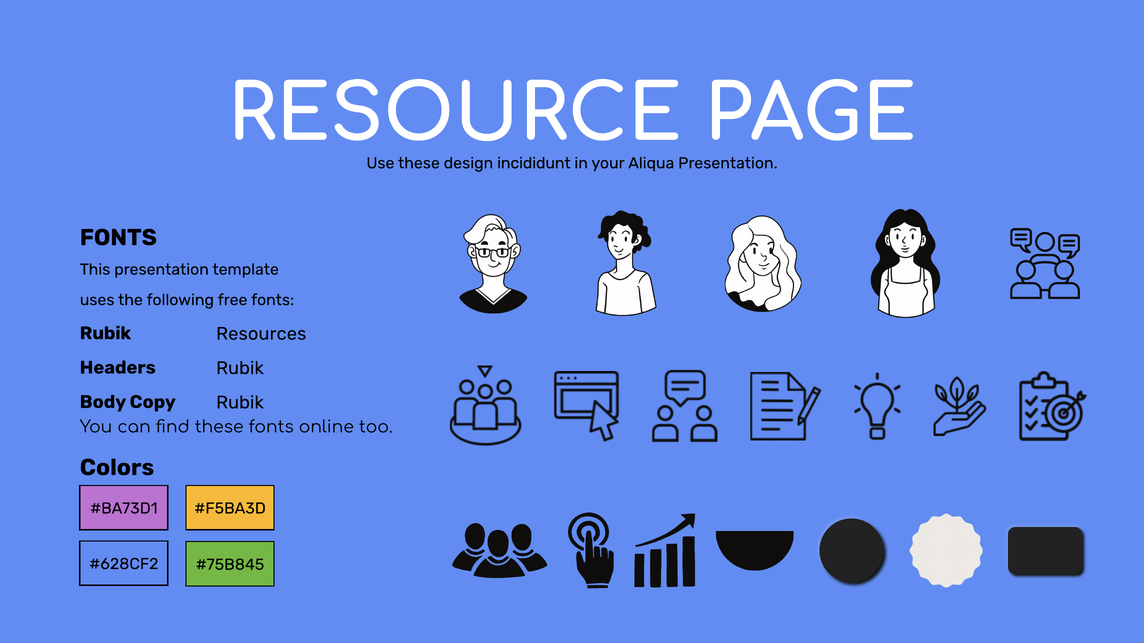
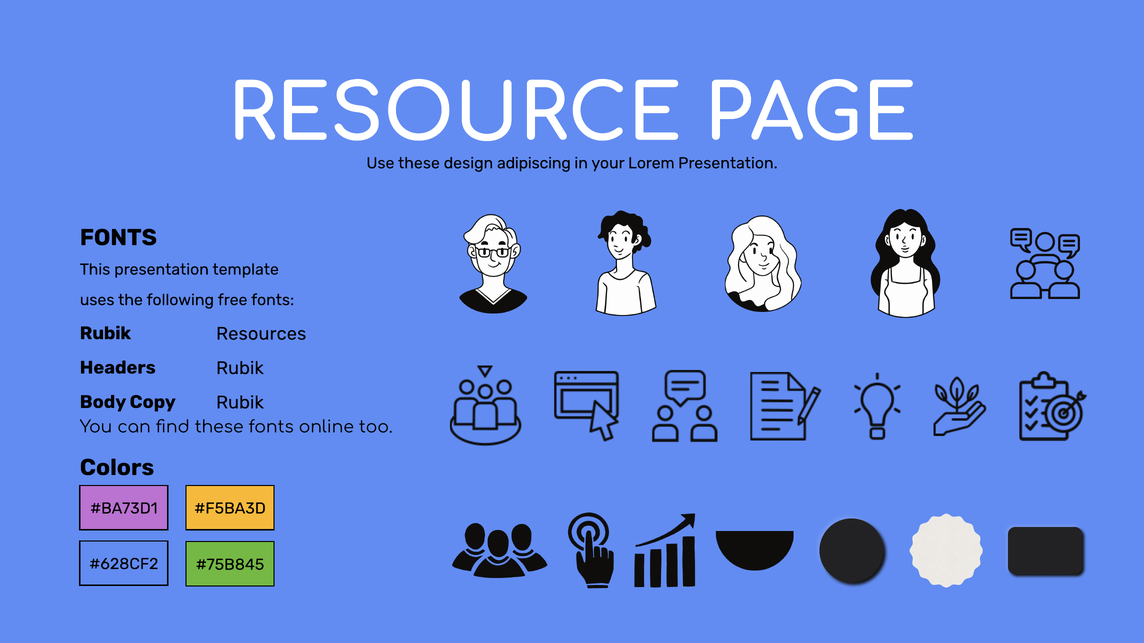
incididunt: incididunt -> adipiscing (534, 163)
Aliqua: Aliqua -> Lorem (651, 163)
